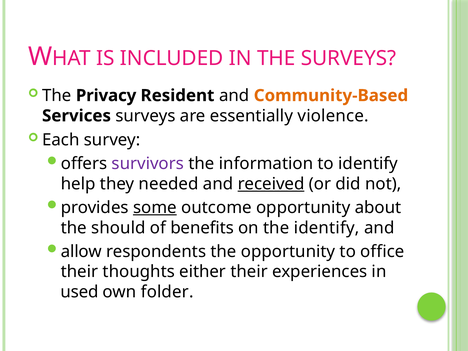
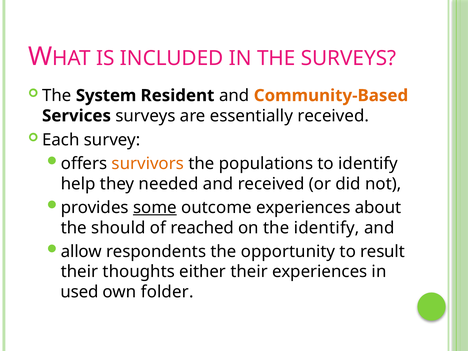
Privacy: Privacy -> System (106, 96)
essentially violence: violence -> received (333, 116)
survivors colour: purple -> orange (148, 164)
information: information -> populations (266, 164)
received underline: present -> none (271, 184)
outcome opportunity: opportunity -> experiences (303, 208)
benefits: benefits -> reached (202, 228)
office: office -> result (382, 251)
